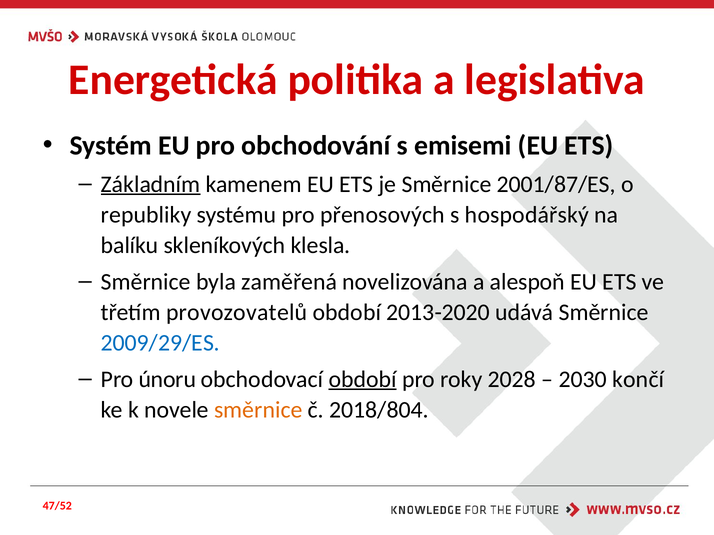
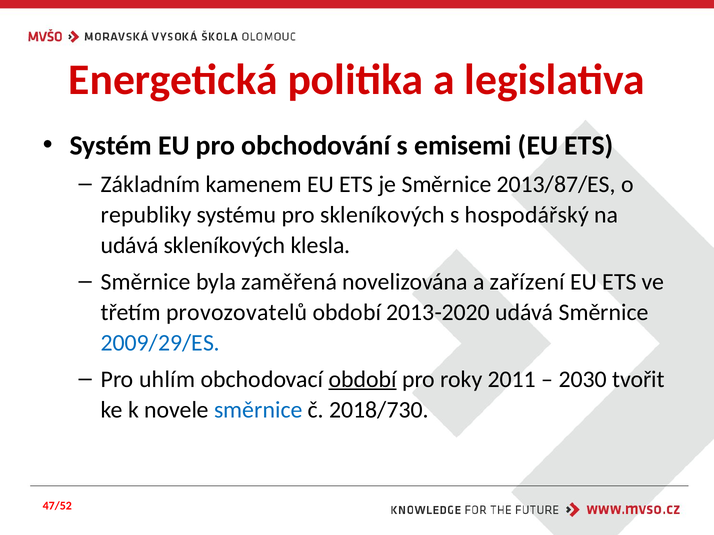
Základním underline: present -> none (151, 184)
2001/87/ES: 2001/87/ES -> 2013/87/ES (556, 184)
pro přenosových: přenosových -> skleníkových (382, 215)
balíku: balíku -> udává (130, 245)
alespoň: alespoň -> zařízení (527, 282)
únoru: únoru -> uhlím (167, 380)
2028: 2028 -> 2011 (512, 380)
končí: končí -> tvořit (638, 380)
směrnice colour: orange -> blue (258, 410)
2018/804: 2018/804 -> 2018/730 (379, 410)
